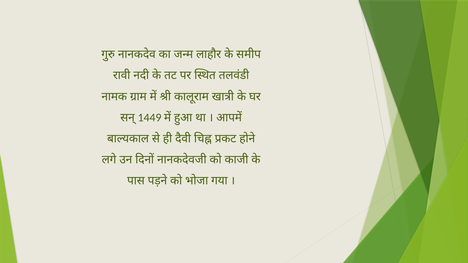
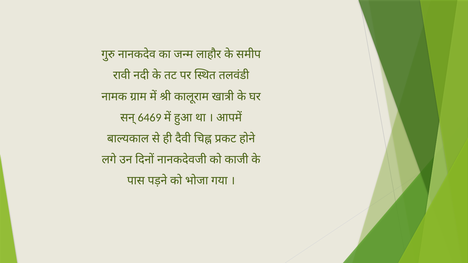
1449: 1449 -> 6469 (150, 118)
